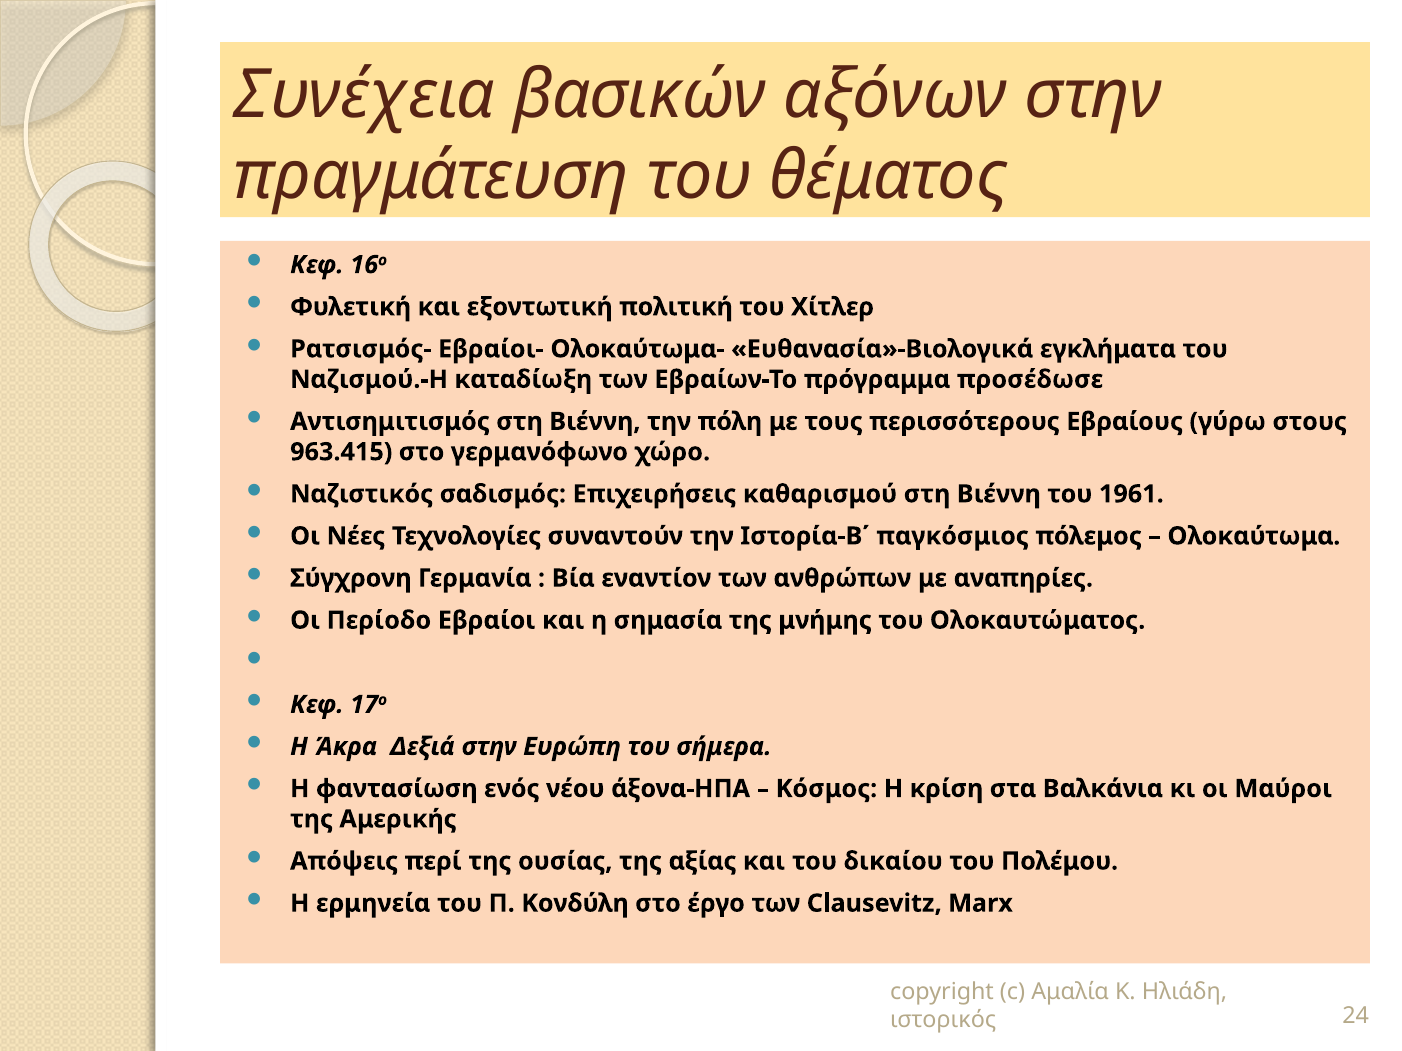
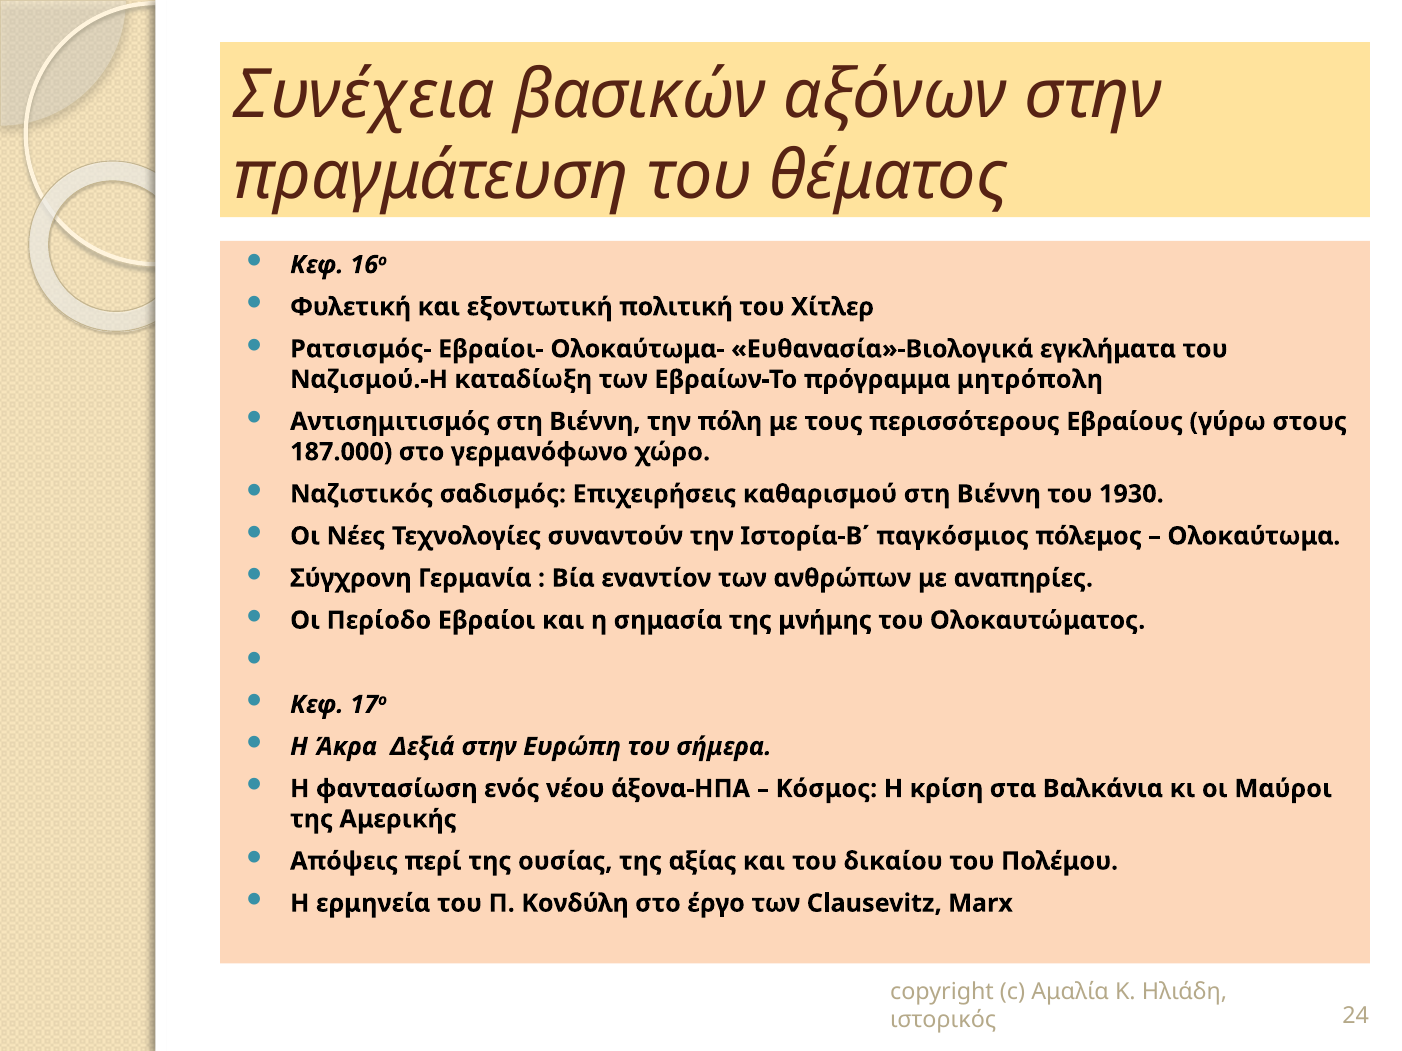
προσέδωσε: προσέδωσε -> μητρόπολη (1030, 380)
963.415: 963.415 -> 187.000 (341, 452)
1961: 1961 -> 1930 (1131, 494)
